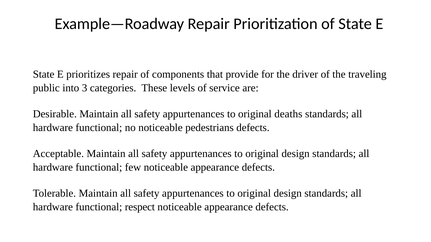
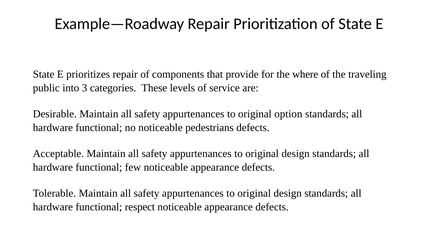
driver: driver -> where (305, 74)
deaths: deaths -> option (288, 114)
